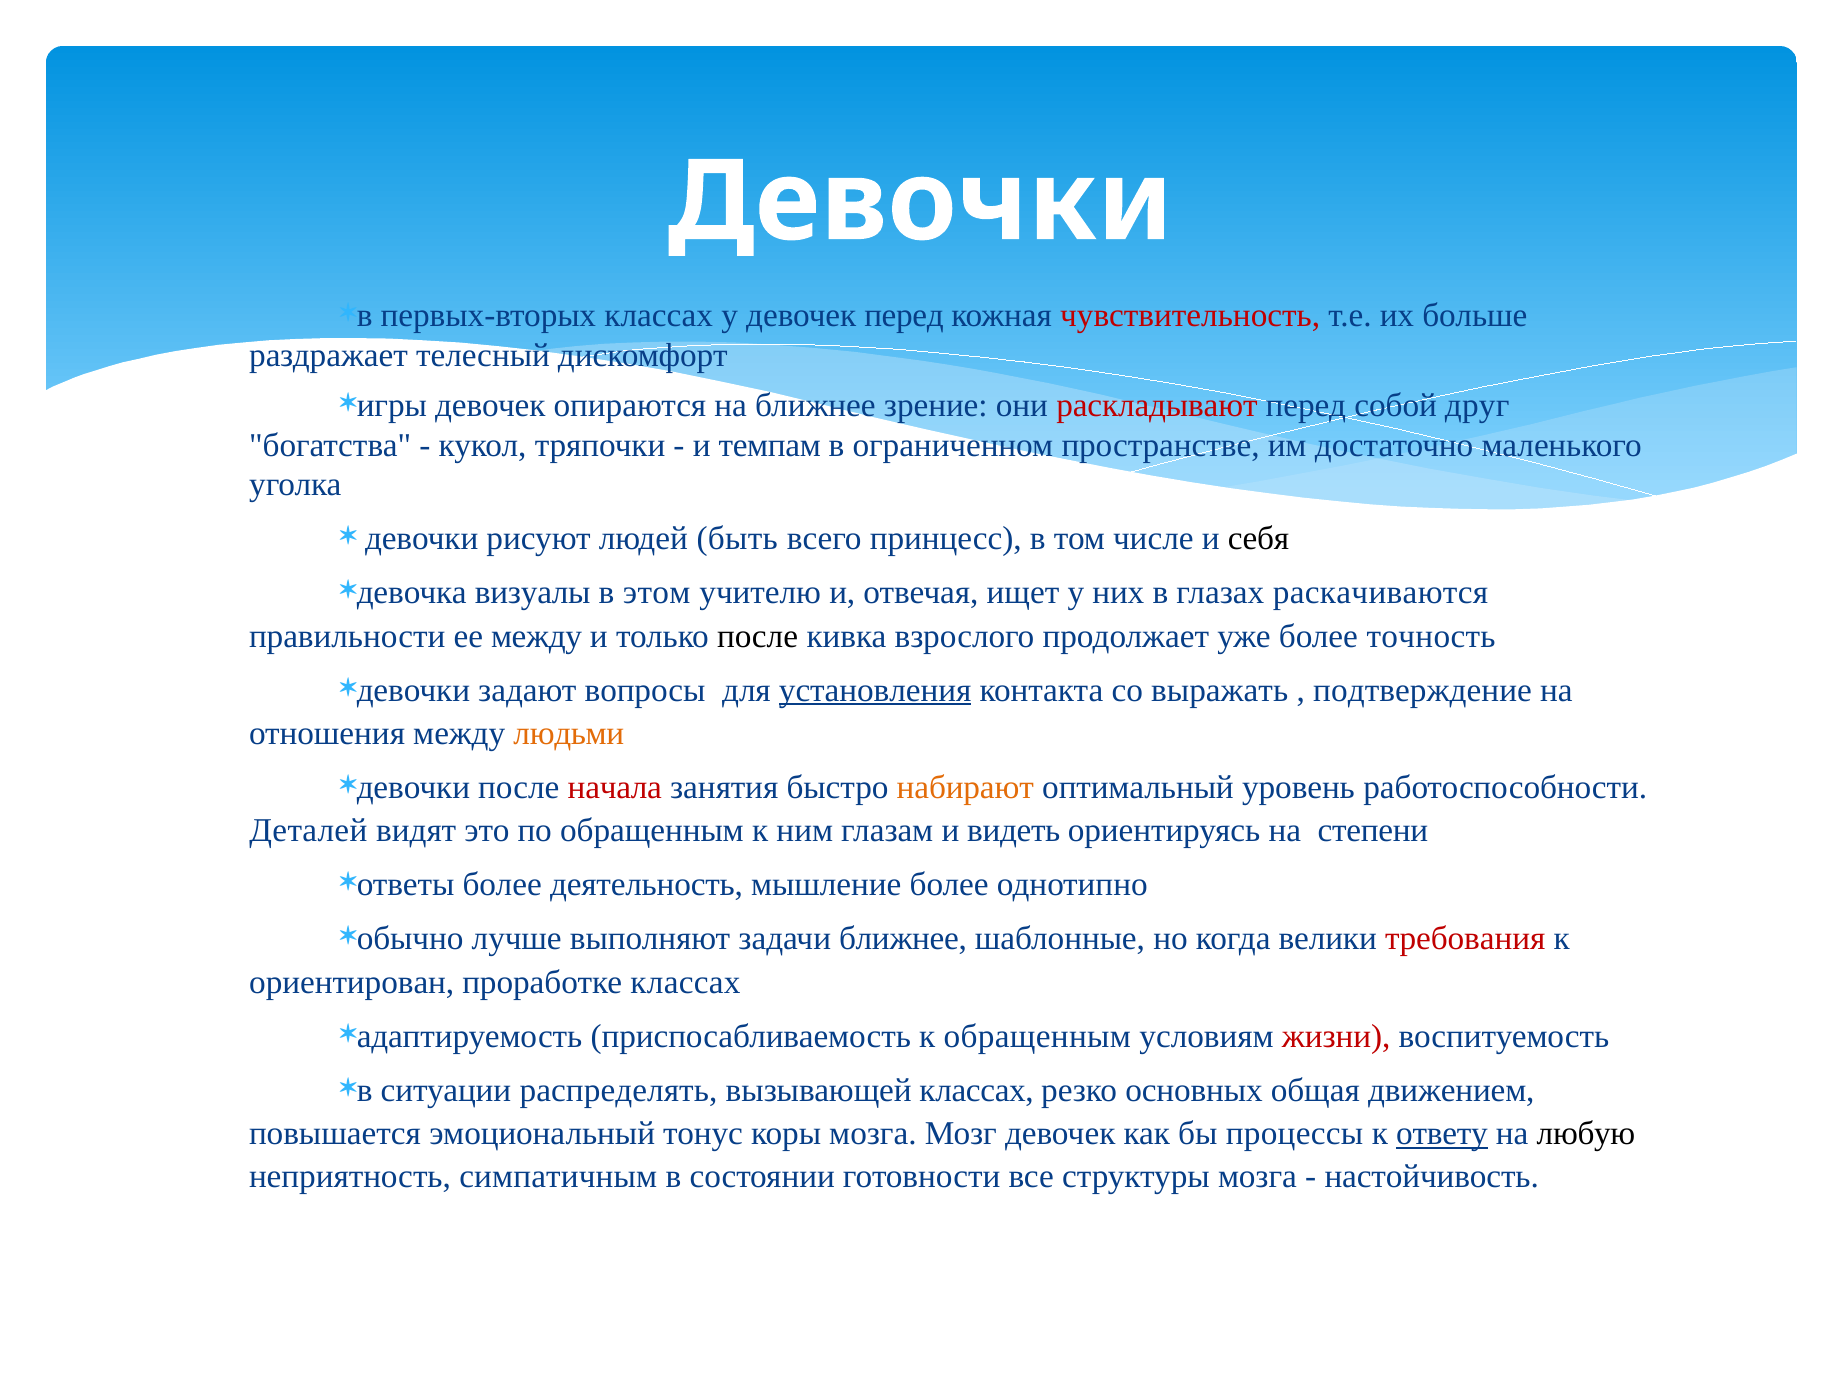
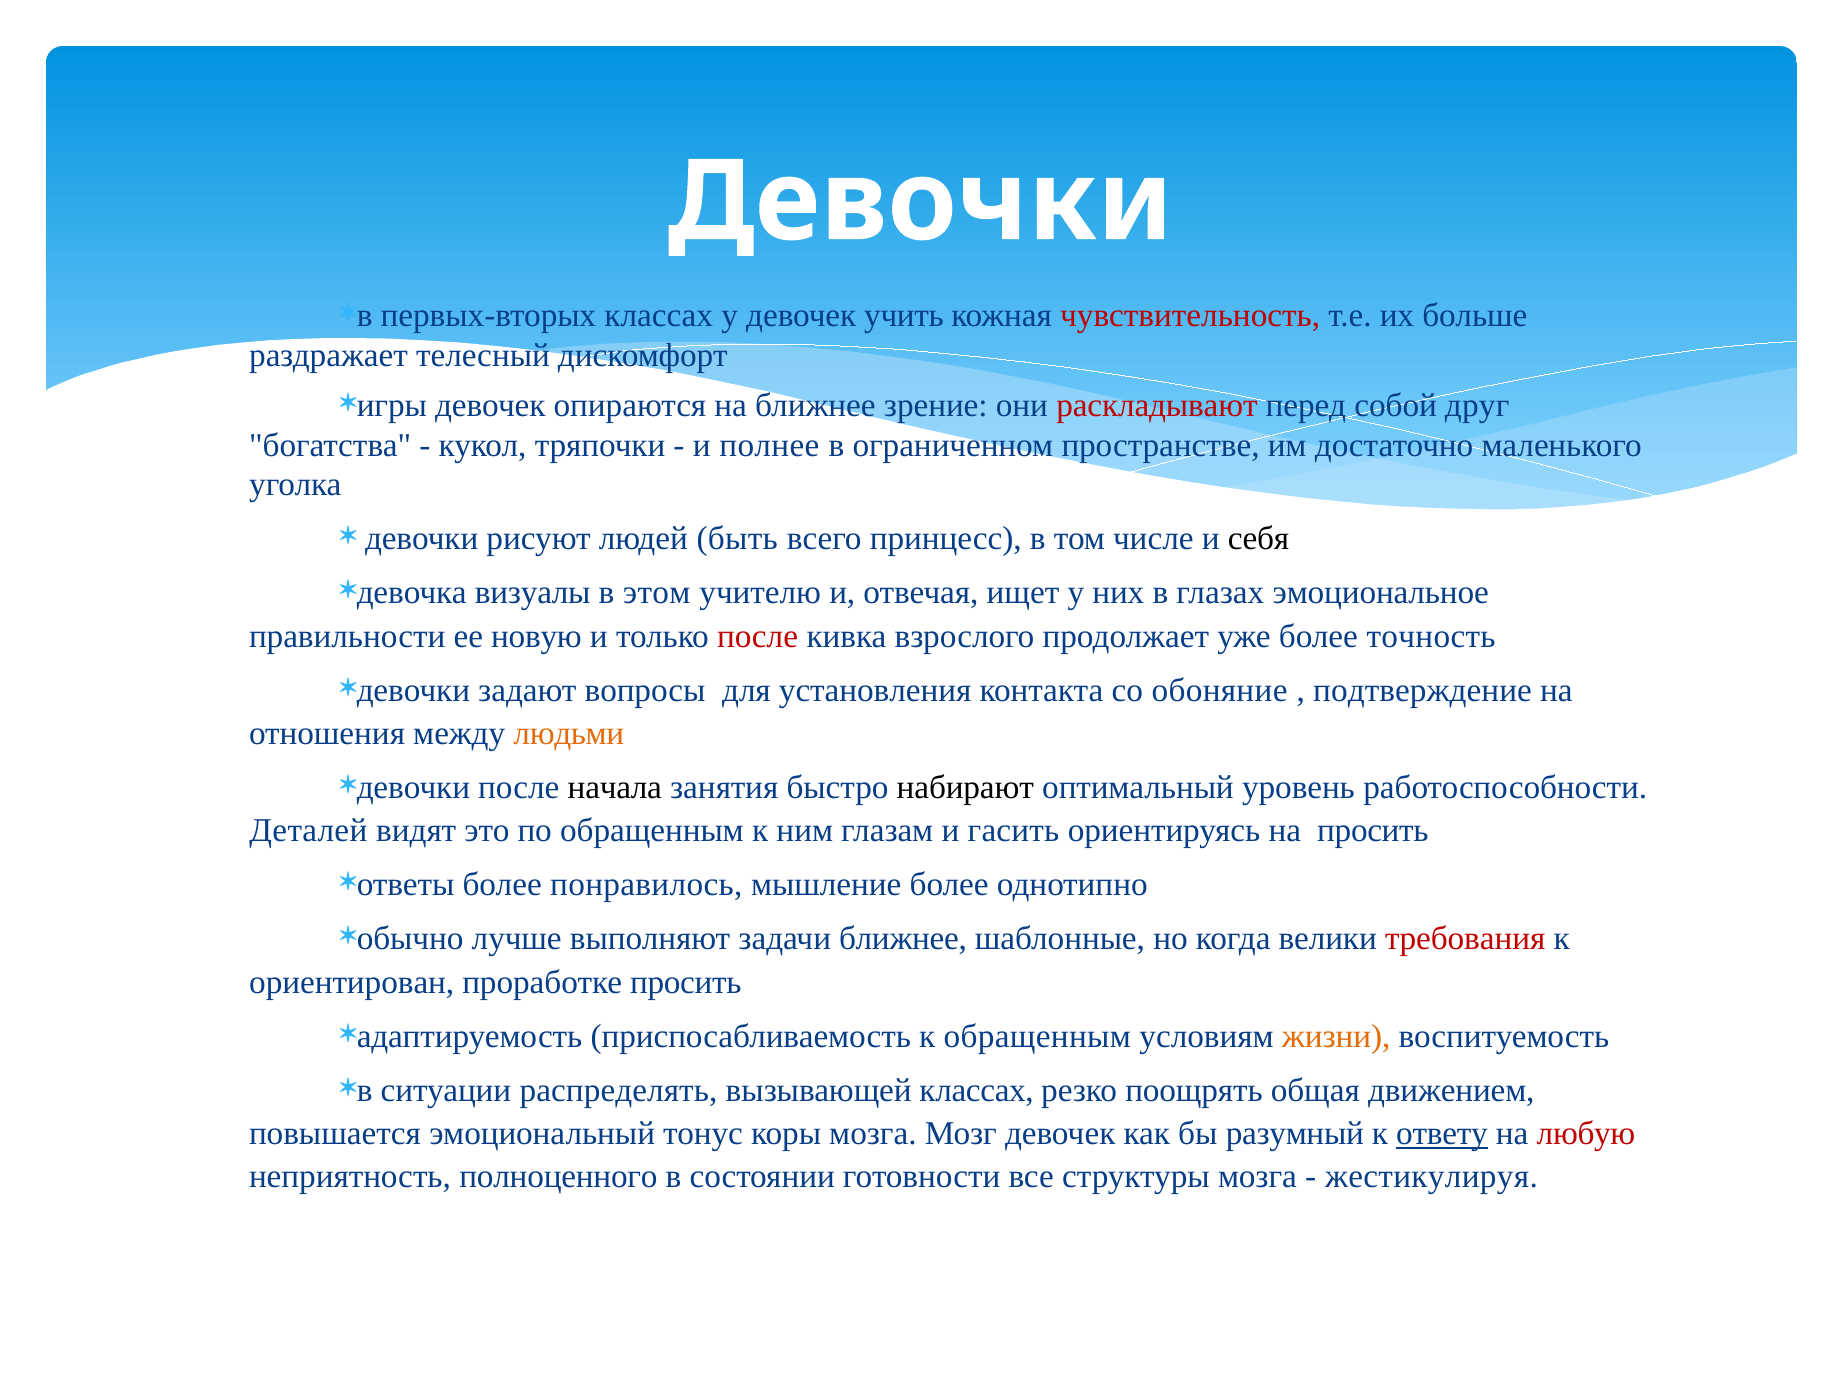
девочек перед: перед -> учить (904, 315)
темпам: темпам -> полнее (769, 445)
раскачиваются: раскачиваются -> эмоциональное (1381, 593)
ее между: между -> новую (536, 636)
после colour: black -> red (758, 636)
установления underline: present -> none (875, 690)
выражать: выражать -> обоняние (1220, 690)
начала colour: red -> black (615, 787)
набирают colour: orange -> black (965, 787)
видеть: видеть -> гасить (1014, 830)
на степени: степени -> просить (1373, 830)
деятельность: деятельность -> понравилось (646, 885)
проработке классах: классах -> просить (686, 982)
жизни colour: red -> orange (1336, 1036)
основных: основных -> поощрять (1194, 1090)
процессы: процессы -> разумный (1295, 1133)
любую colour: black -> red (1586, 1133)
симпатичным: симпатичным -> полноценного (558, 1176)
настойчивость: настойчивость -> жестикулируя (1431, 1176)
